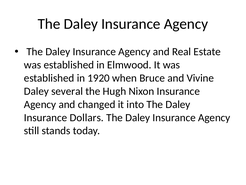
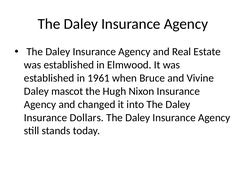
1920: 1920 -> 1961 (99, 78)
several: several -> mascot (67, 91)
